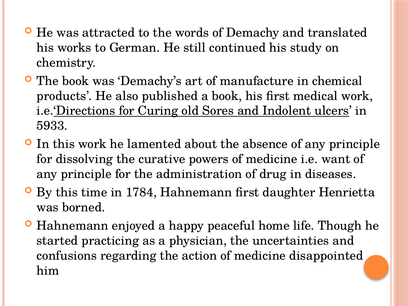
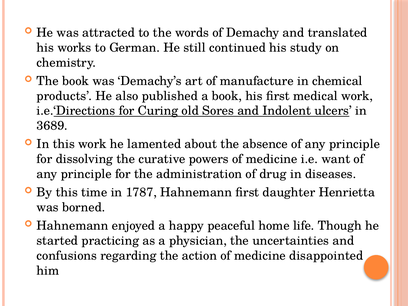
5933: 5933 -> 3689 (52, 126)
1784: 1784 -> 1787 (141, 192)
